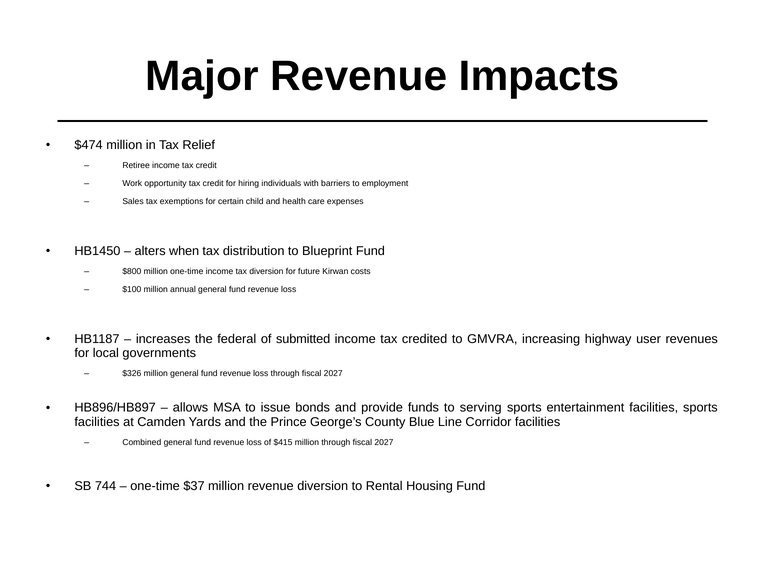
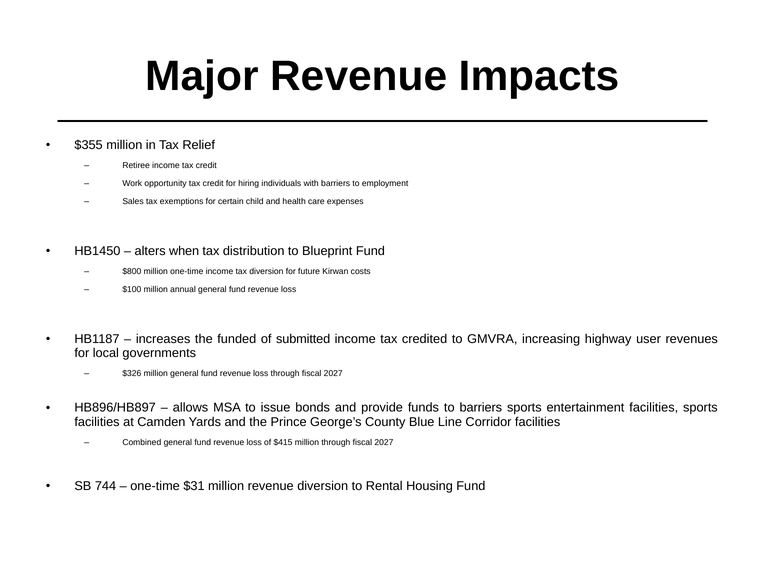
$474: $474 -> $355 (89, 145)
federal: federal -> funded (237, 339)
to serving: serving -> barriers (481, 408)
$37: $37 -> $31 (194, 487)
